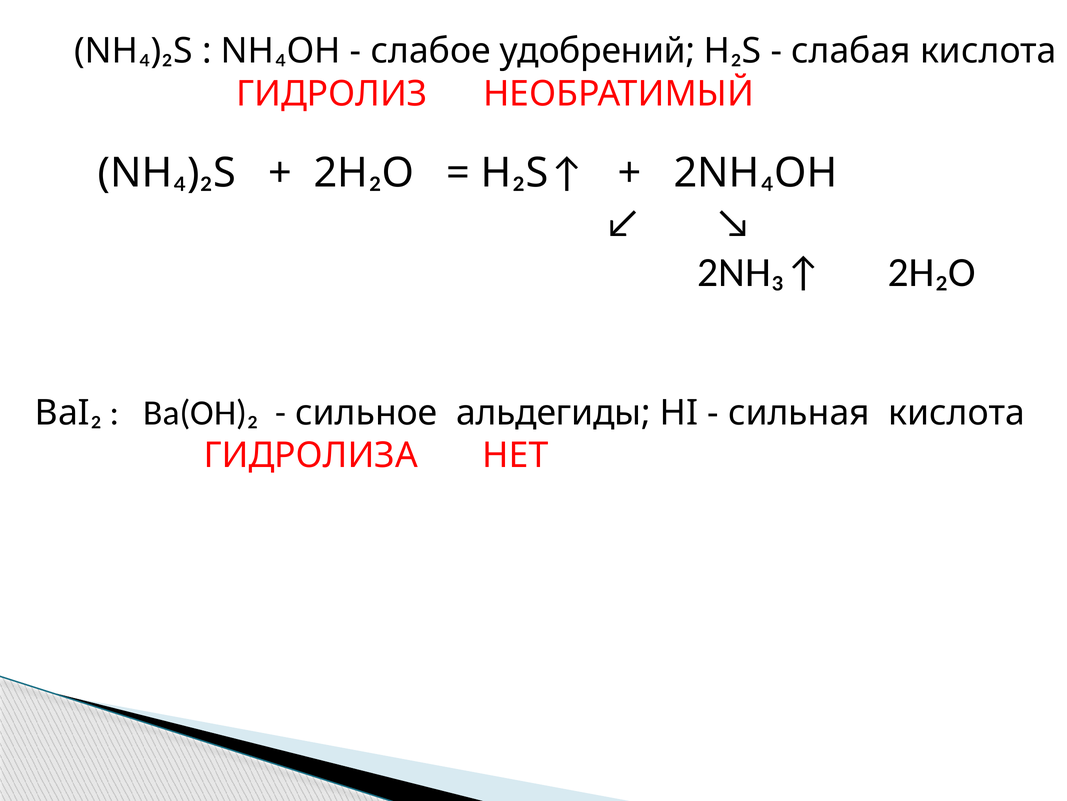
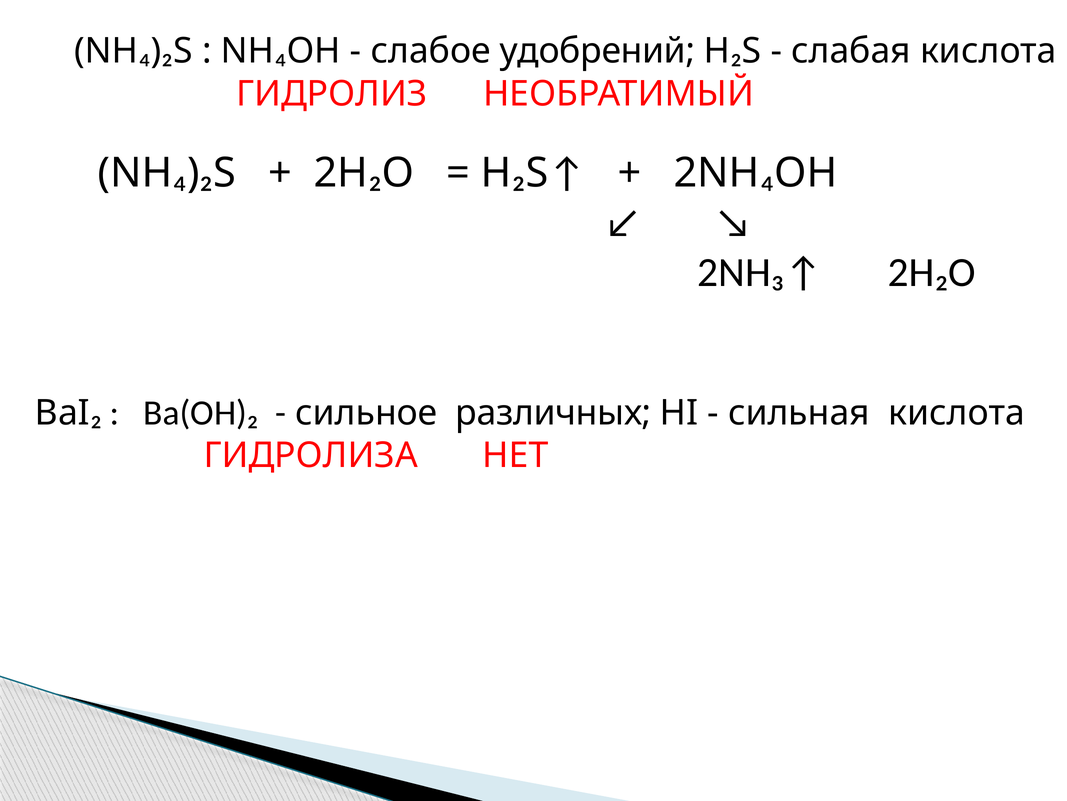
альдегиды: альдегиды -> различных (553, 412)
